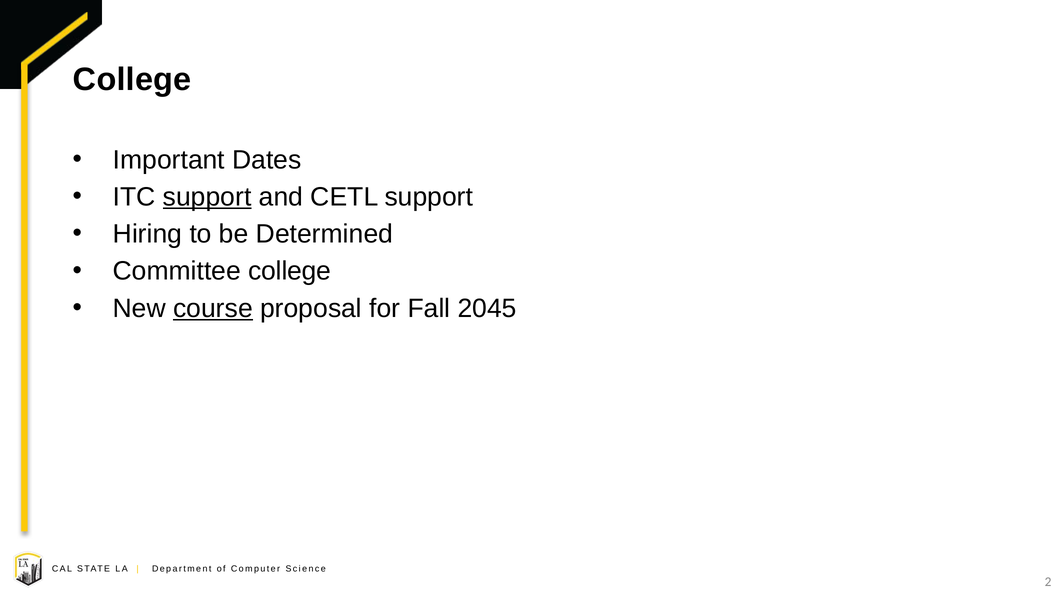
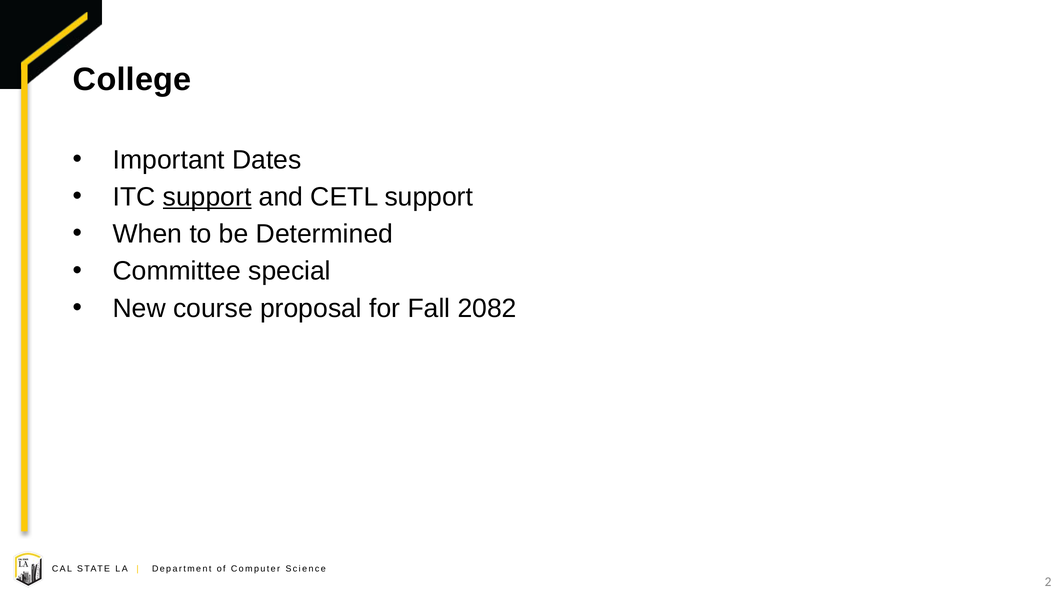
Hiring: Hiring -> When (148, 234)
Committee college: college -> special (290, 271)
course underline: present -> none (213, 309)
2045: 2045 -> 2082 (487, 309)
